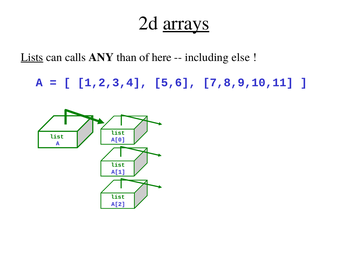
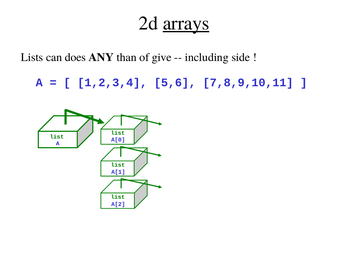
Lists underline: present -> none (32, 57)
calls: calls -> does (75, 57)
here: here -> give (162, 57)
else: else -> side (241, 57)
